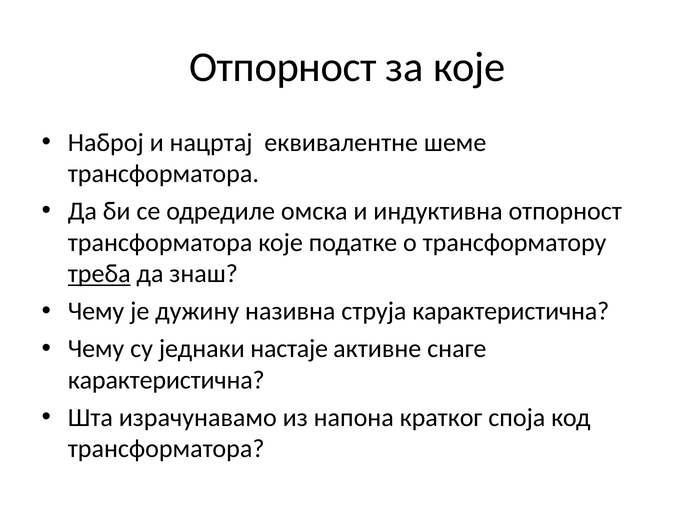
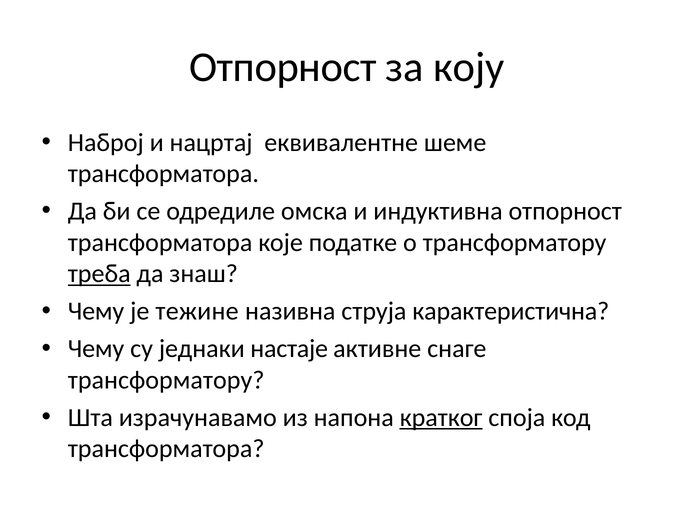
за које: које -> коју (469, 67)
дужину: дужину -> тежине (197, 311)
карактеристична: карактеристична -> трансформатору (166, 380)
кратког underline: none -> present (441, 418)
